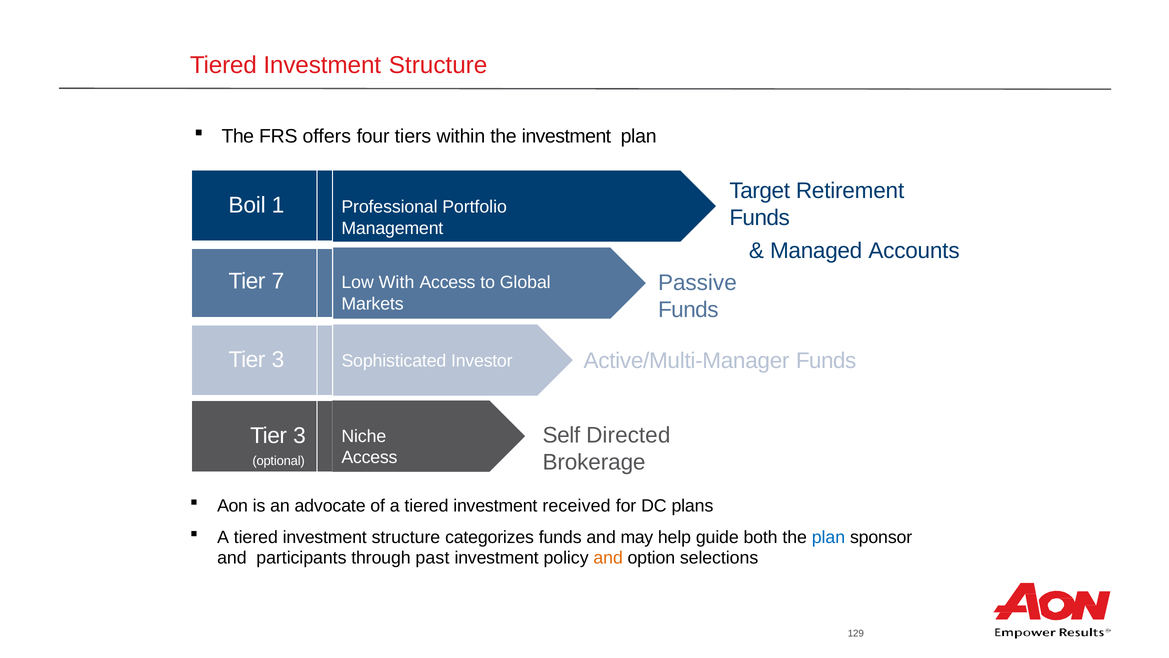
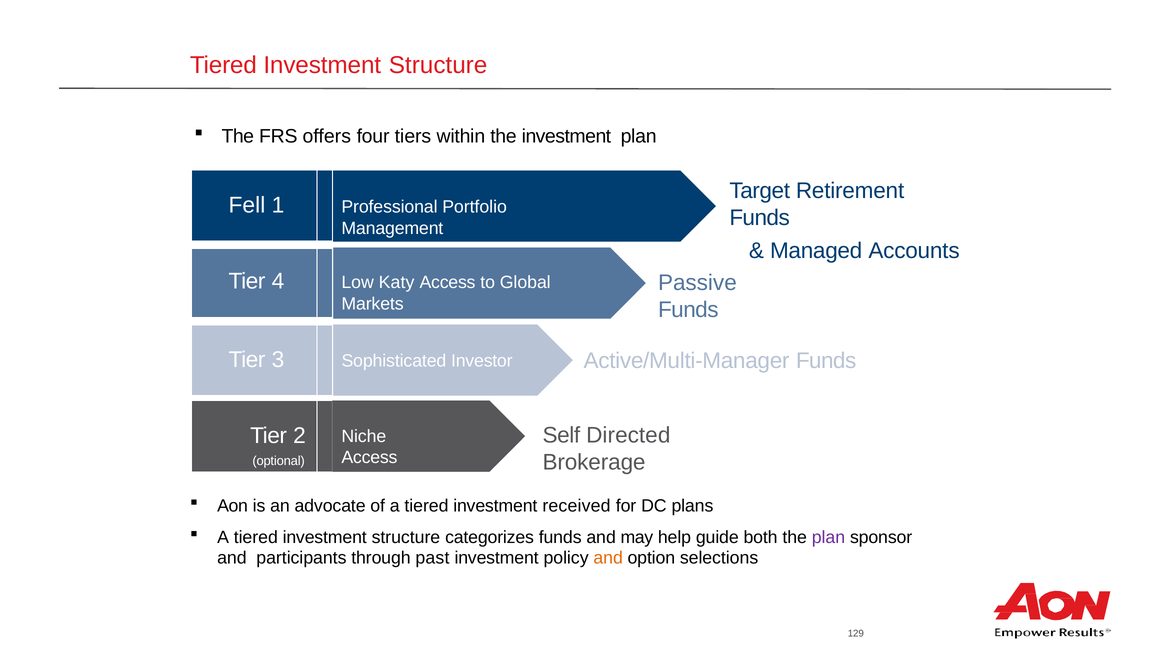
Boil: Boil -> Fell (247, 205)
7: 7 -> 4 (278, 281)
With: With -> Katy (397, 282)
3: 3 -> 2 (300, 435)
plan colour: blue -> purple (828, 537)
